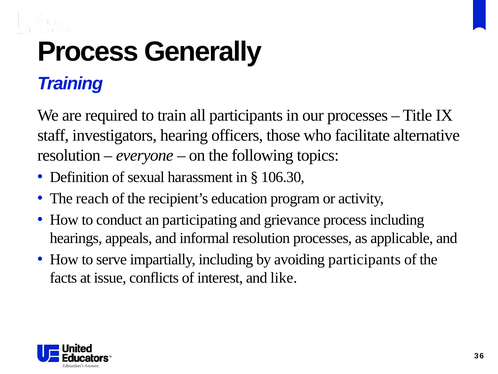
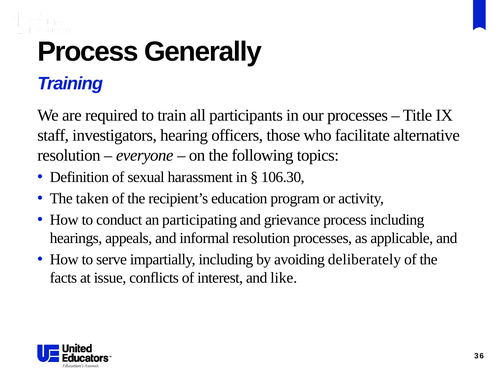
reach: reach -> taken (92, 198)
avoiding participants: participants -> deliberately (364, 259)
